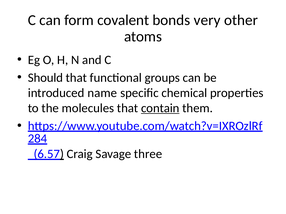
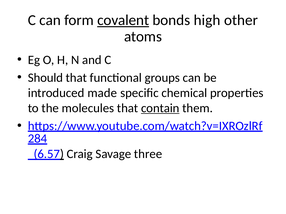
covalent underline: none -> present (123, 20)
very: very -> high (207, 20)
name: name -> made (102, 93)
